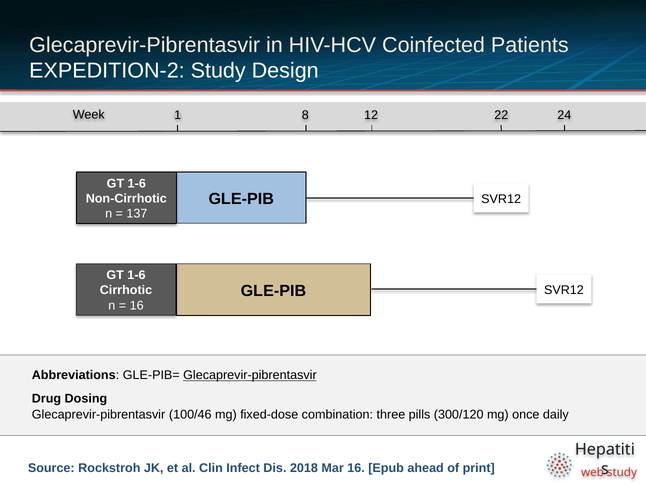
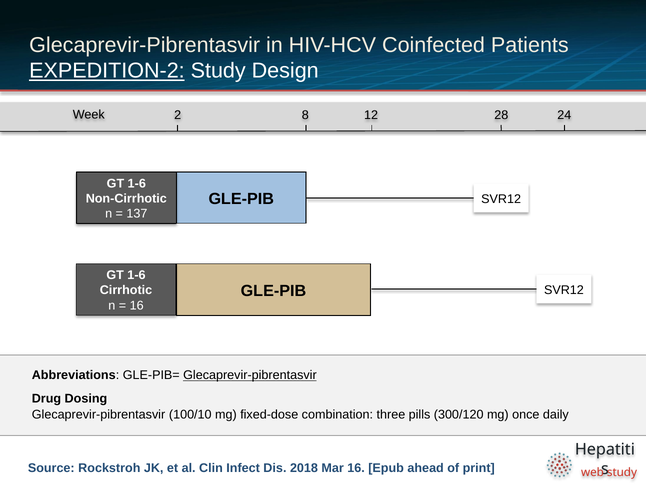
EXPEDITION-2 underline: none -> present (107, 71)
1: 1 -> 2 (178, 115)
22: 22 -> 28 (501, 115)
100/46: 100/46 -> 100/10 (190, 415)
